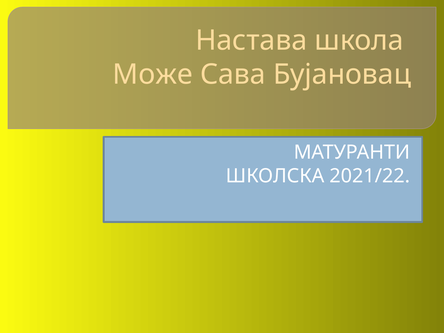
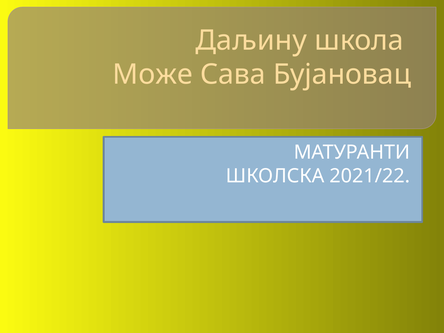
Настава: Настава -> Даљину (251, 40)
